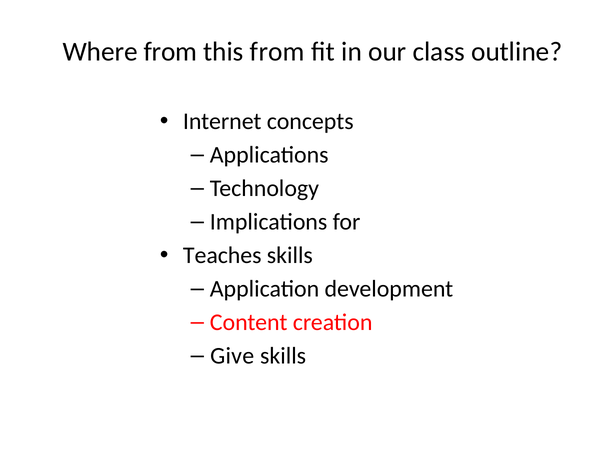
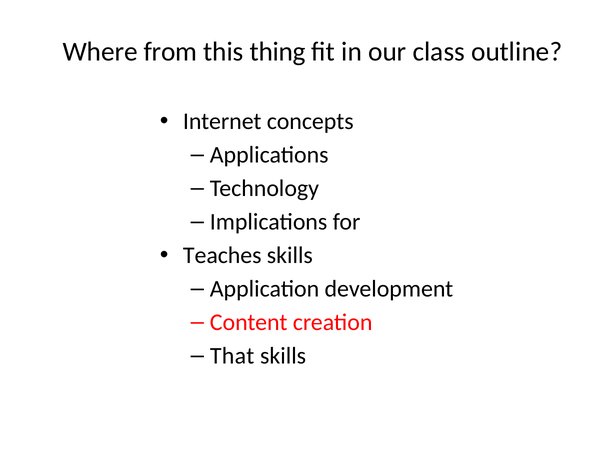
this from: from -> thing (278, 52)
Give: Give -> That (232, 356)
